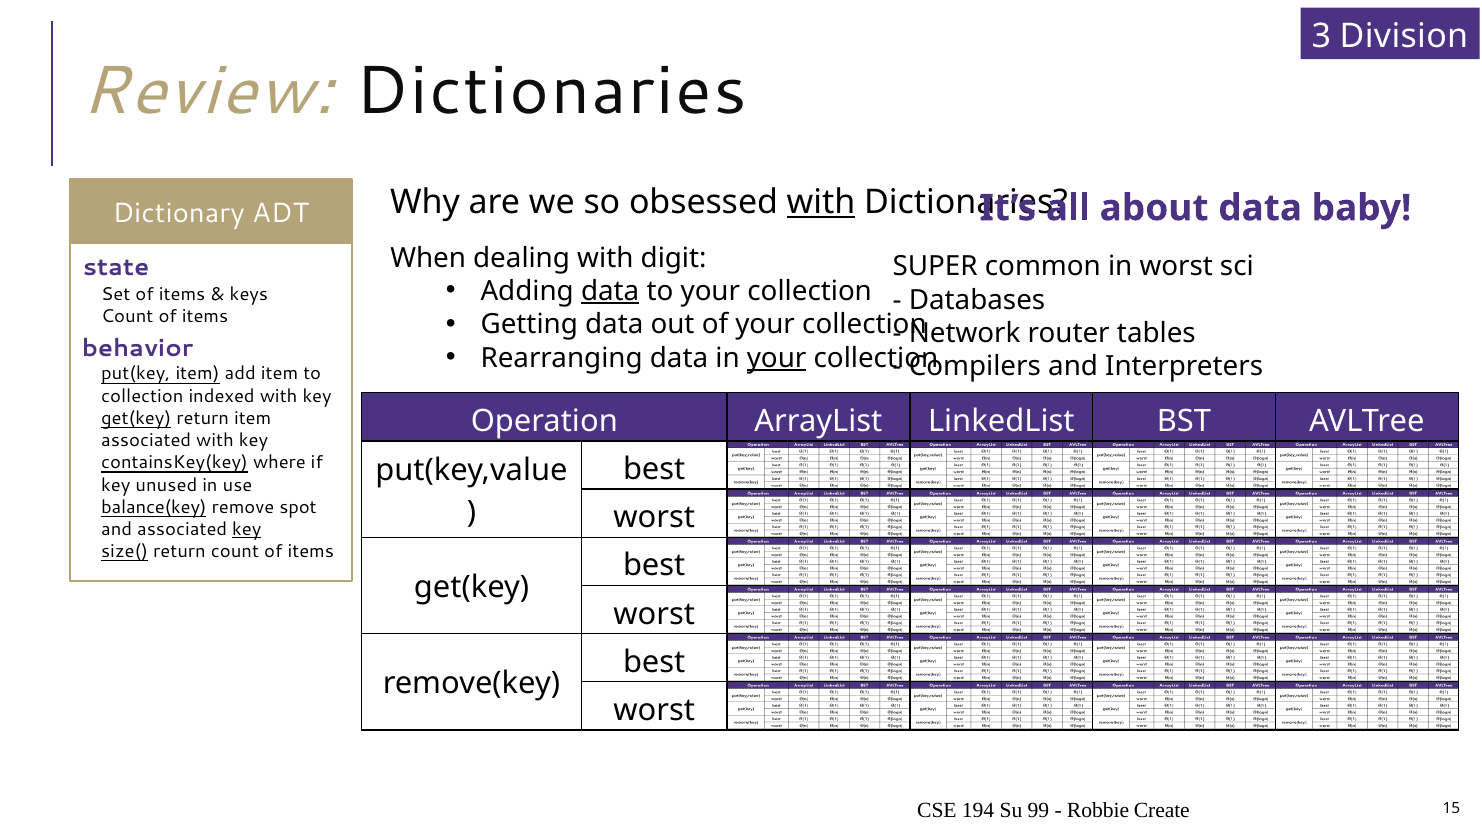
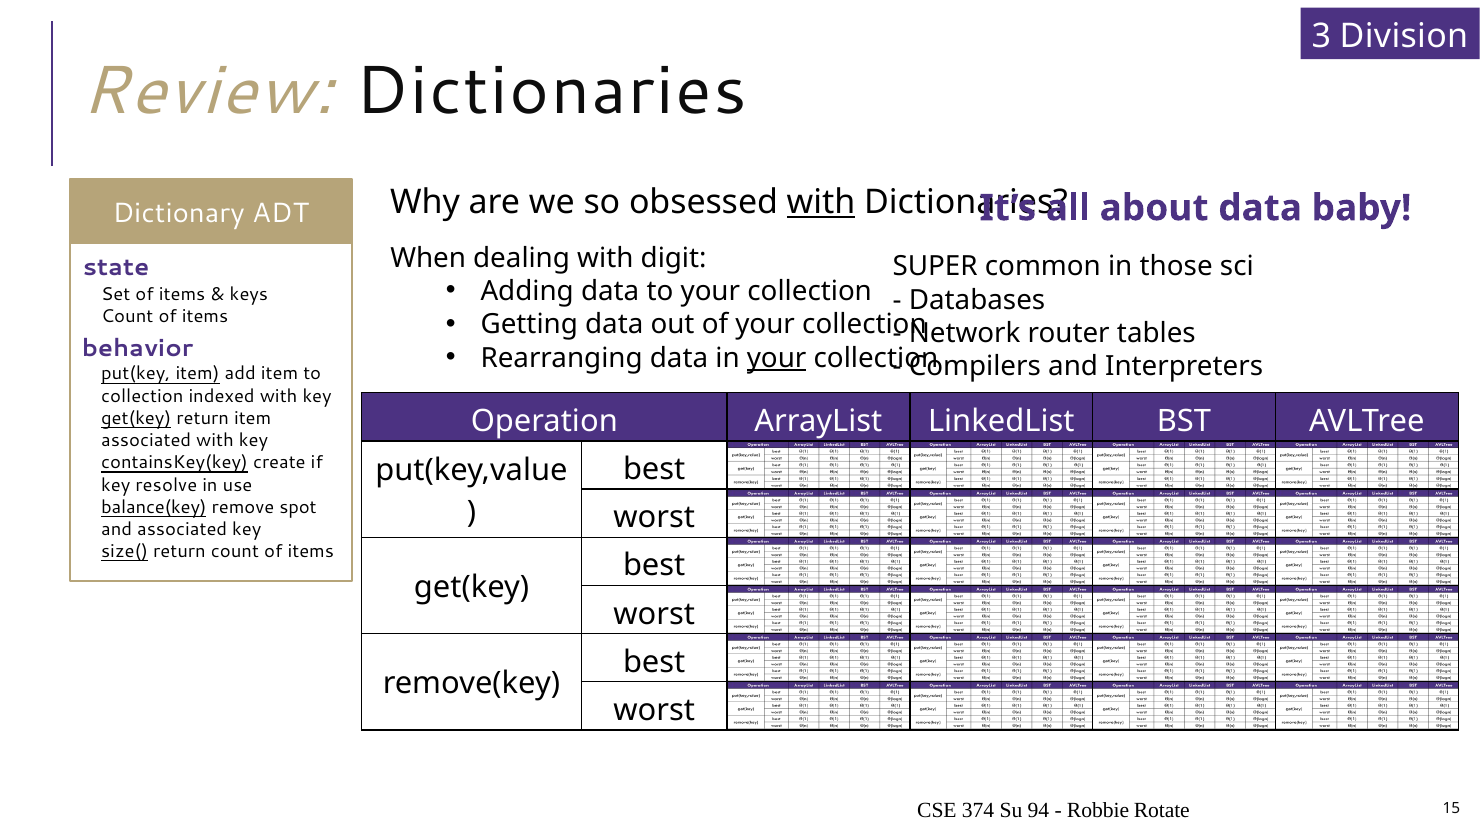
in worst: worst -> those (1176, 267)
data underline: present -> none (610, 291)
where: where -> create (279, 463)
unused: unused -> resolve (166, 485)
key underline: present -> none (247, 530)
194: 194 -> 374 (978, 811)
99: 99 -> 94 (1038, 811)
Create: Create -> Rotate (1162, 811)
